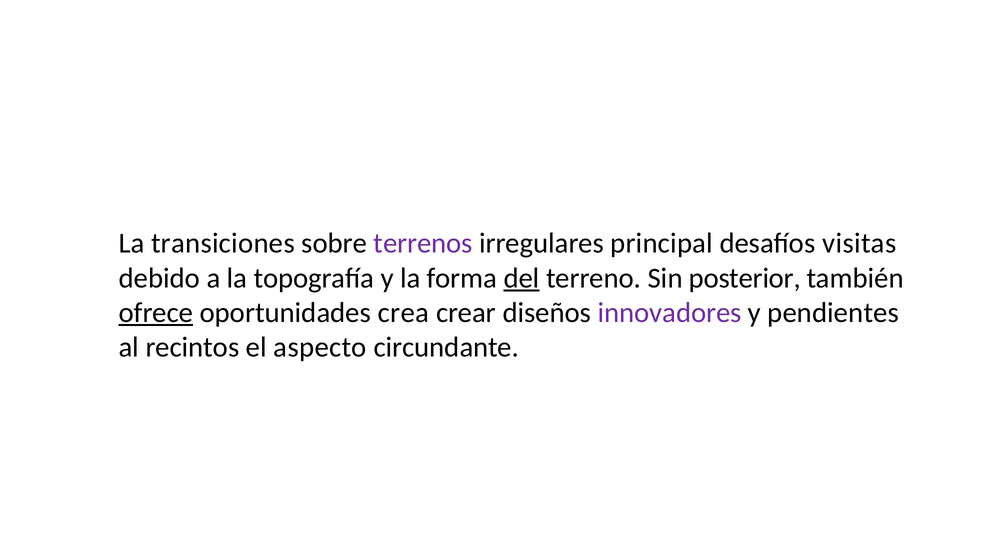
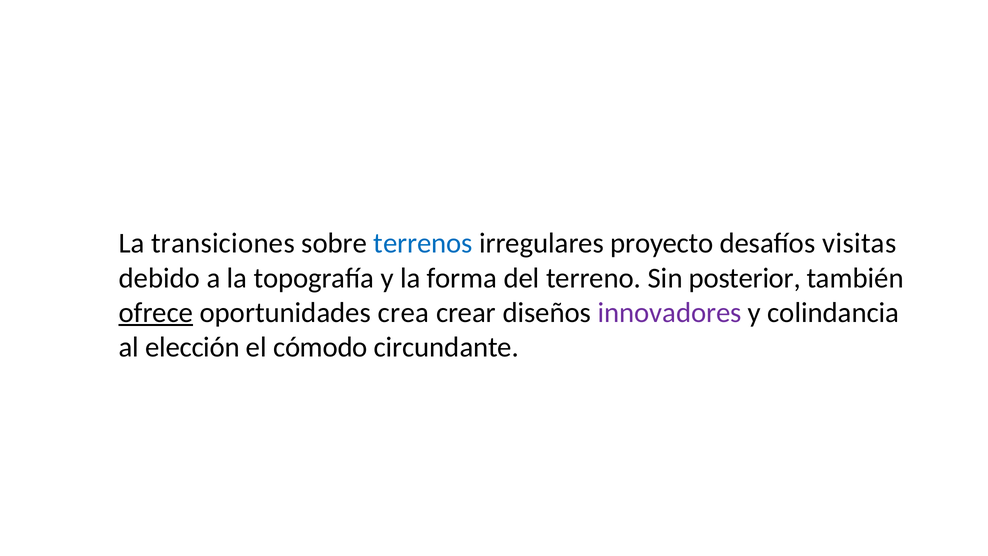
terrenos colour: purple -> blue (423, 243)
principal: principal -> proyecto (662, 243)
del underline: present -> none (522, 278)
pendientes: pendientes -> colindancia (833, 312)
recintos: recintos -> elección (193, 347)
aspecto: aspecto -> cómodo (320, 347)
